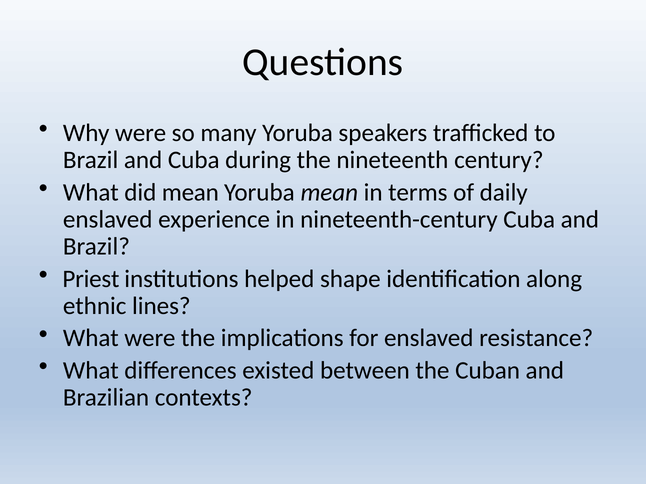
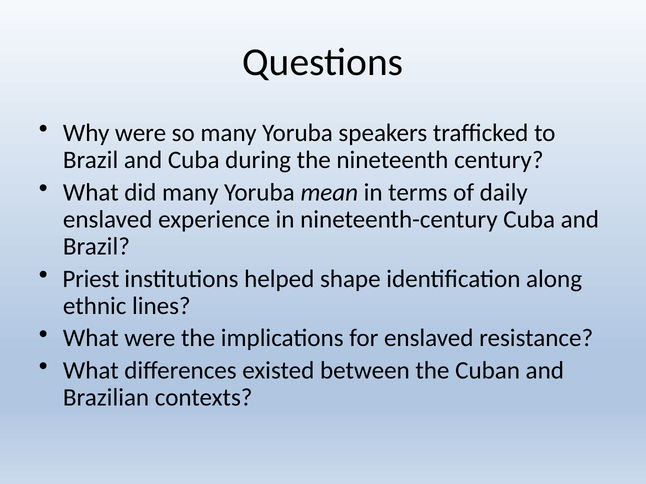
did mean: mean -> many (190, 193)
